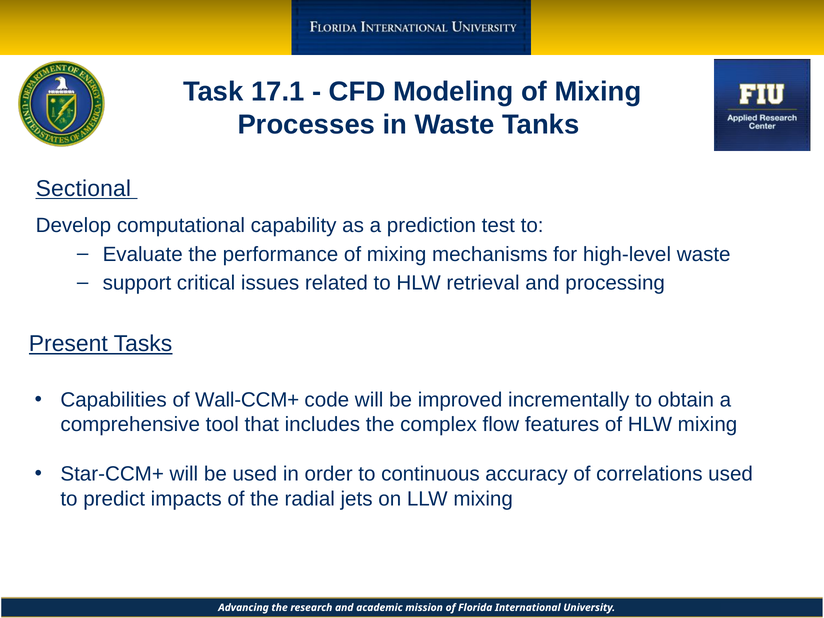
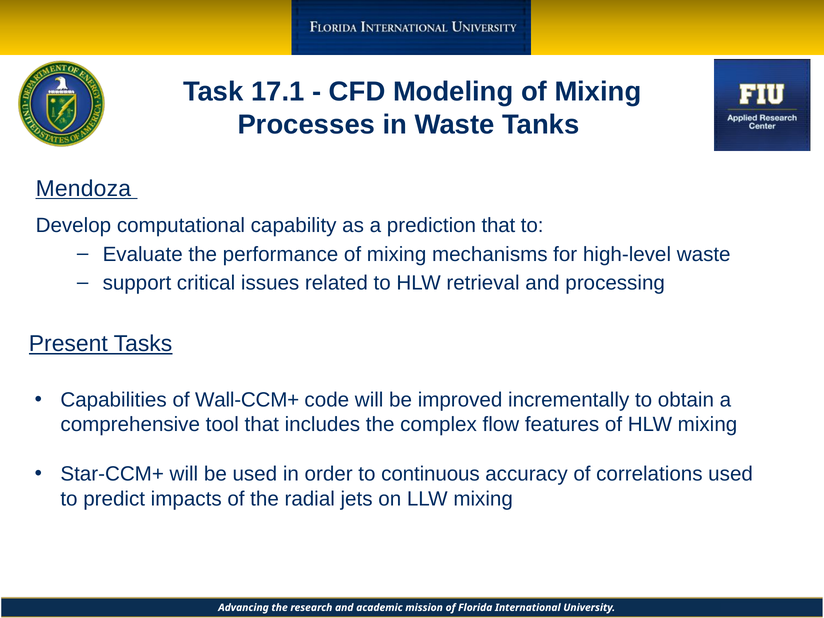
Sectional: Sectional -> Mendoza (83, 188)
prediction test: test -> that (498, 225)
